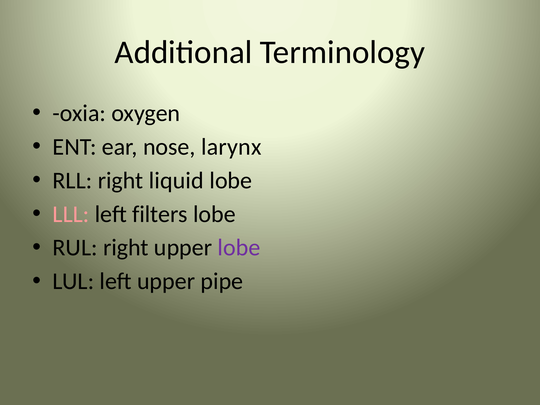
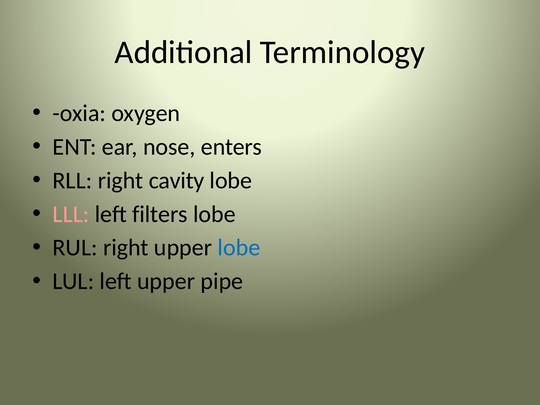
larynx: larynx -> enters (231, 147)
liquid: liquid -> cavity (177, 181)
lobe colour: purple -> blue (239, 248)
